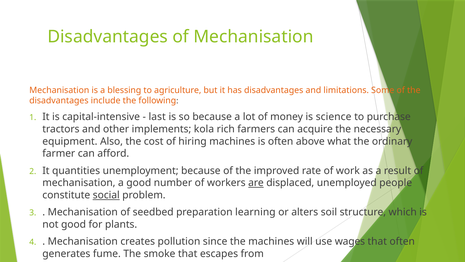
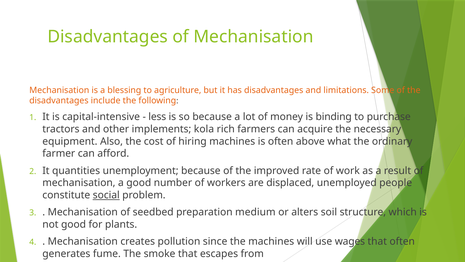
last: last -> less (157, 117)
science: science -> binding (334, 117)
are underline: present -> none (256, 183)
learning: learning -> medium (255, 212)
